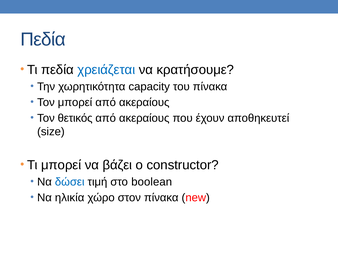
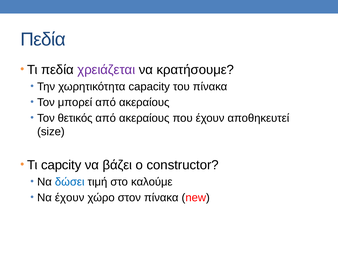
χρειάζεται colour: blue -> purple (106, 70)
Τι μπορεί: μπορεί -> capcity (61, 165)
boolean: boolean -> καλούμε (152, 181)
Να ηλικία: ηλικία -> έχουν (70, 197)
